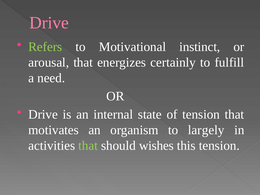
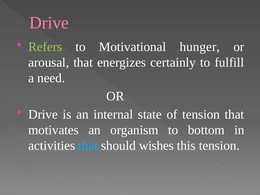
instinct: instinct -> hunger (200, 47)
largely: largely -> bottom (206, 130)
that colour: light green -> light blue (88, 146)
